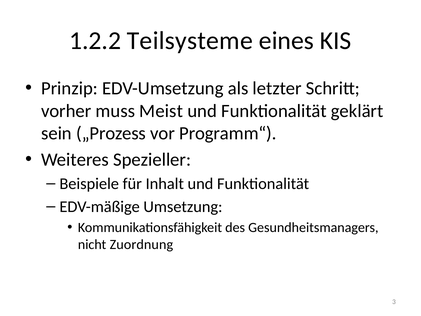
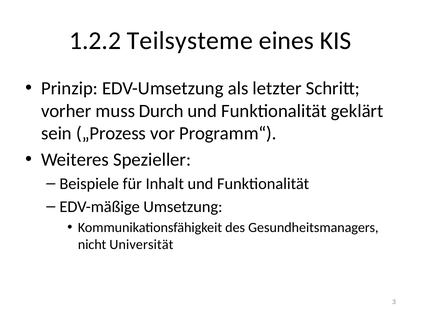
Meist: Meist -> Durch (161, 111)
Zuordnung: Zuordnung -> Universität (141, 244)
